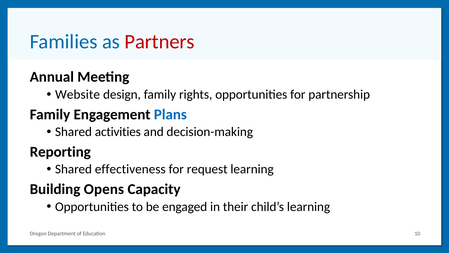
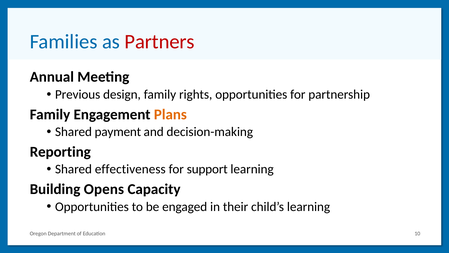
Website: Website -> Previous (78, 94)
Plans colour: blue -> orange (170, 114)
activities: activities -> payment (118, 132)
request: request -> support (207, 169)
